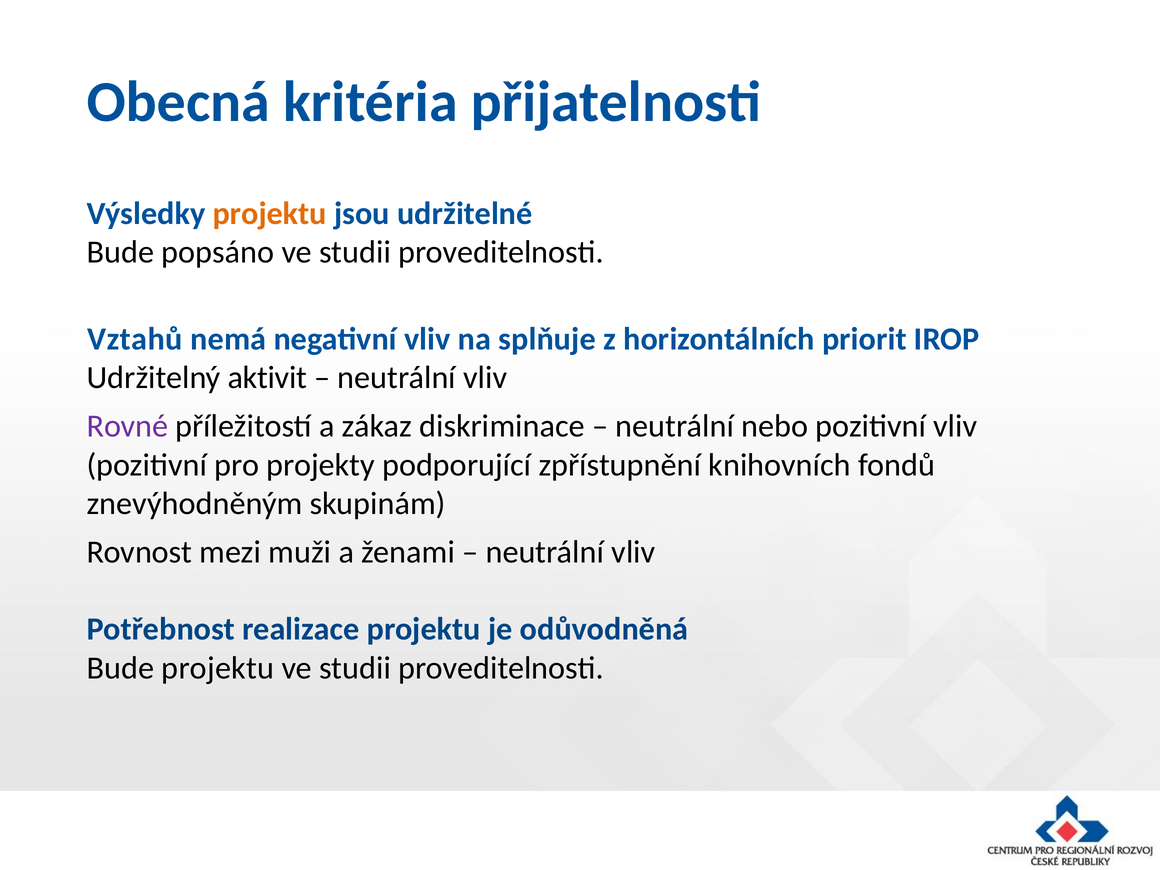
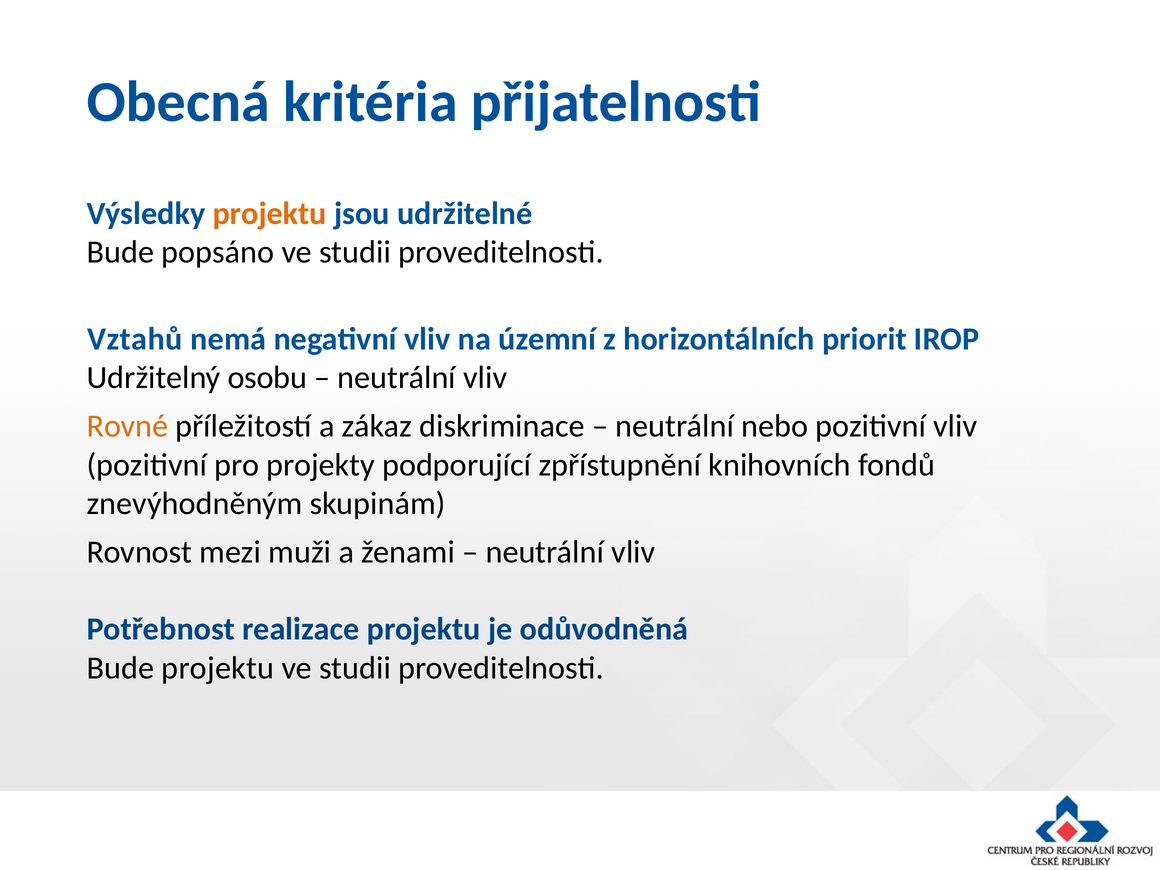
splňuje: splňuje -> územní (547, 339)
aktivit: aktivit -> osobu (267, 378)
Rovné colour: purple -> orange (127, 426)
